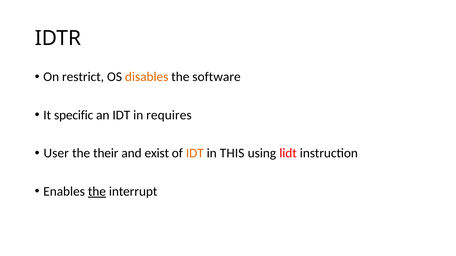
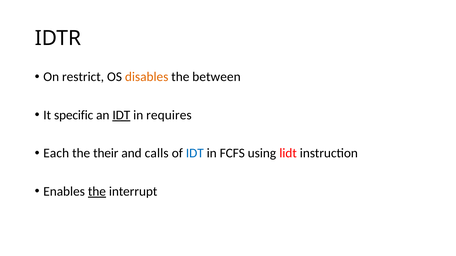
software: software -> between (216, 77)
IDT underline: none -> present (121, 115)
User: User -> Each (56, 154)
exist: exist -> calls (157, 154)
IDT colour: orange -> blue (195, 154)
THIS: THIS -> FCFS (232, 154)
